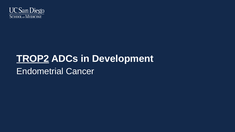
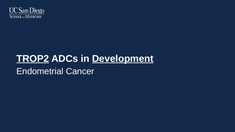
Development underline: none -> present (123, 59)
